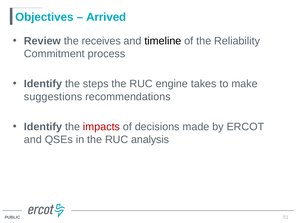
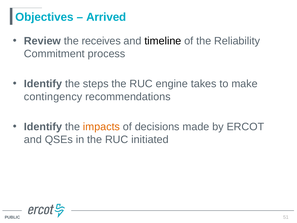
suggestions: suggestions -> contingency (53, 97)
impacts colour: red -> orange (101, 127)
analysis: analysis -> initiated (150, 139)
